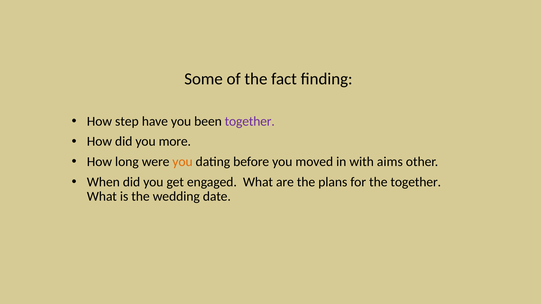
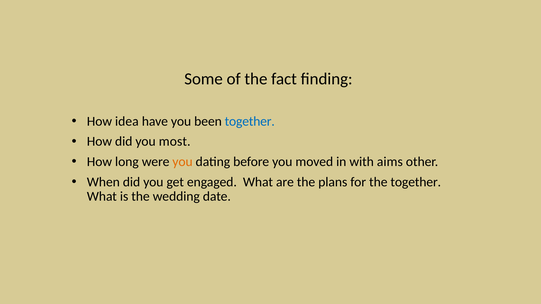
step: step -> idea (127, 121)
together colour: purple -> blue (250, 121)
more: more -> most (175, 142)
